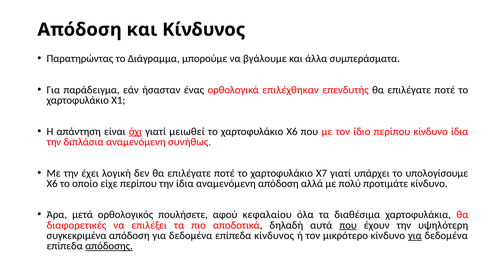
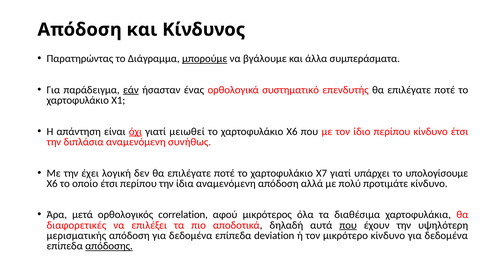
μπορούμε underline: none -> present (205, 59)
εάν underline: none -> present (131, 90)
επιλέχθηκαν: επιλέχθηκαν -> συστηματικό (291, 90)
κίνδυνο ίδια: ίδια -> έτσι (460, 132)
οποίο είχε: είχε -> έτσι (109, 184)
πουλήσετε: πουλήσετε -> correlation (183, 215)
κεφαλαίου: κεφαλαίου -> μικρότερος (267, 215)
συγκεκριμένα: συγκεκριμένα -> μερισματικής (76, 236)
επίπεδα κίνδυνος: κίνδυνος -> deviation (274, 236)
για underline: present -> none (415, 236)
